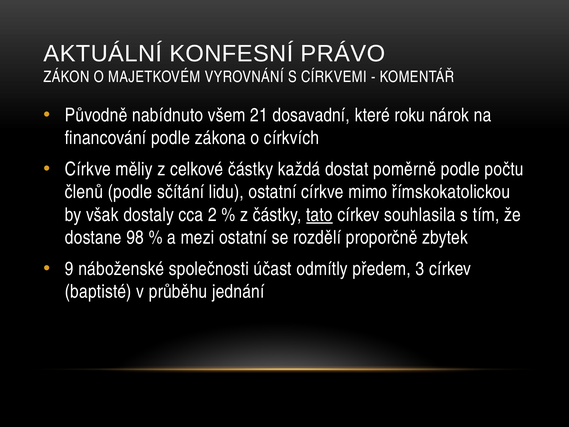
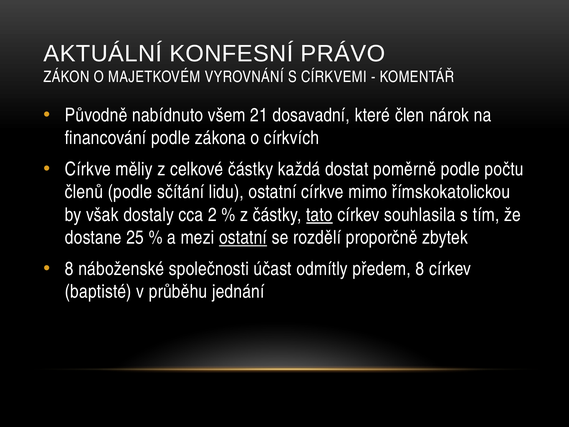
roku: roku -> člen (410, 115)
98: 98 -> 25 (135, 237)
ostatní underline: none -> present (243, 237)
9: 9 -> 8 (69, 269)
předem 3: 3 -> 8 (420, 269)
